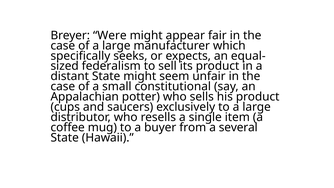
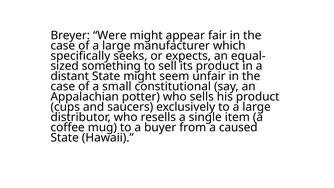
federalism: federalism -> something (111, 66)
several: several -> caused (238, 127)
